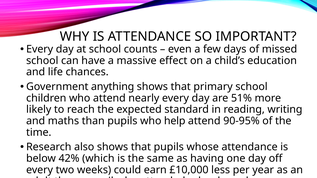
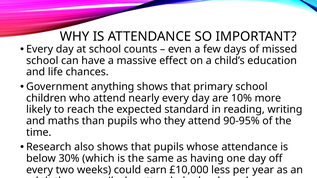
51%: 51% -> 10% (241, 98)
who help: help -> they (175, 121)
42%: 42% -> 30% (69, 159)
